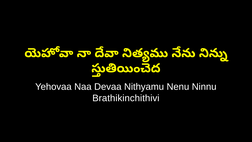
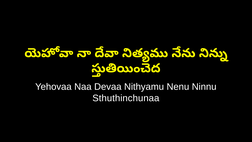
Brathikinchithivi: Brathikinchithivi -> Sthuthinchunaa (126, 98)
